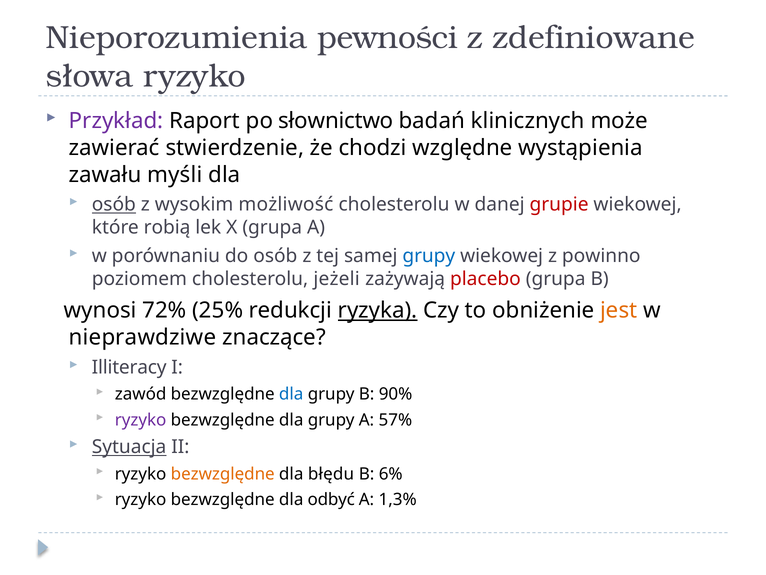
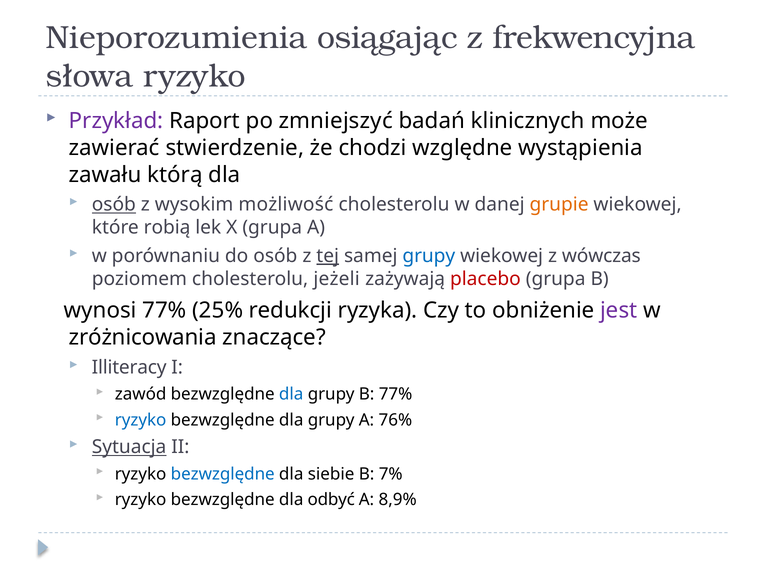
pewności: pewności -> osiągając (387, 38)
zdefiniowane: zdefiniowane -> frekwencyjna (594, 38)
słownictwo: słownictwo -> zmniejszyć (336, 121)
myśli: myśli -> którą (175, 175)
grupie colour: red -> orange (559, 204)
tej underline: none -> present (328, 256)
powinno: powinno -> wówczas (601, 256)
wynosi 72%: 72% -> 77% (164, 310)
ryzyka underline: present -> none (378, 310)
jest colour: orange -> purple (619, 310)
nieprawdziwe: nieprawdziwe -> zróżnicowania (143, 337)
B 90%: 90% -> 77% (396, 394)
ryzyko colour: purple -> blue (141, 420)
57%: 57% -> 76% (395, 420)
bezwzględne colour: orange -> blue (223, 474)
błędu: błędu -> siebie (331, 474)
6%: 6% -> 7% (391, 474)
1,3%: 1,3% -> 8,9% (398, 499)
